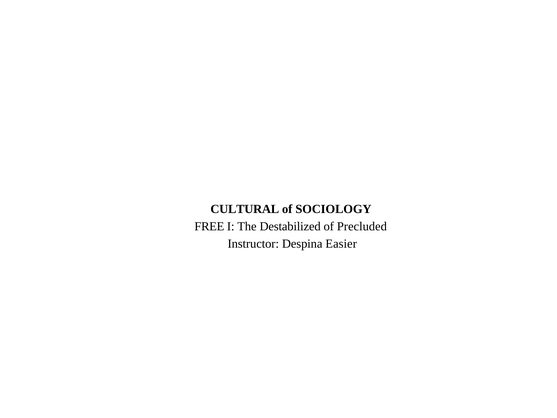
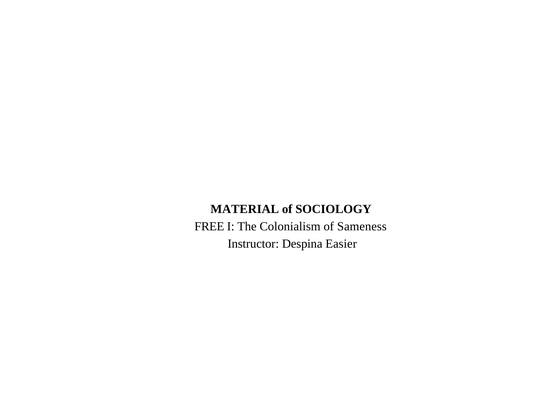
CULTURAL: CULTURAL -> MATERIAL (245, 209)
Destabilized: Destabilized -> Colonialism (290, 226)
Precluded: Precluded -> Sameness (362, 226)
